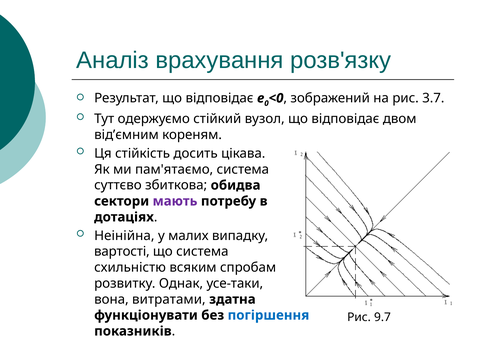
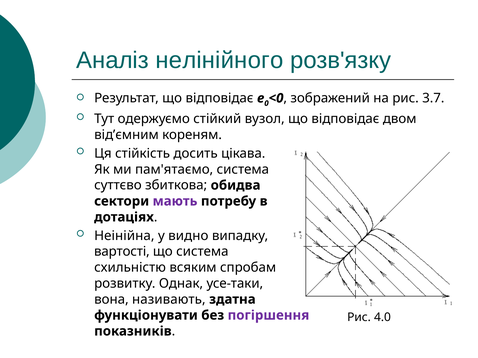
врахування: врахування -> нелінійного (219, 60)
малих: малих -> видно (188, 236)
витратами: витратами -> називають (169, 300)
погіршення colour: blue -> purple (268, 316)
9.7: 9.7 -> 4.0 (382, 318)
